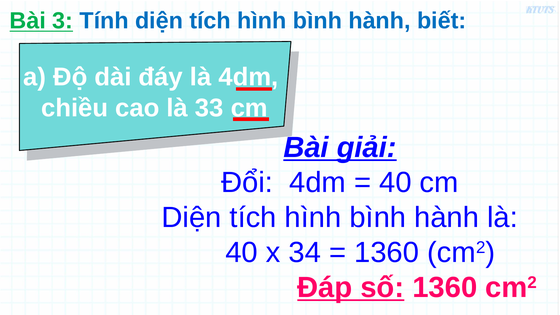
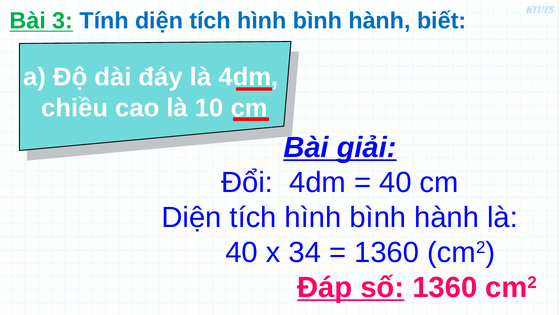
33: 33 -> 10 (209, 108)
